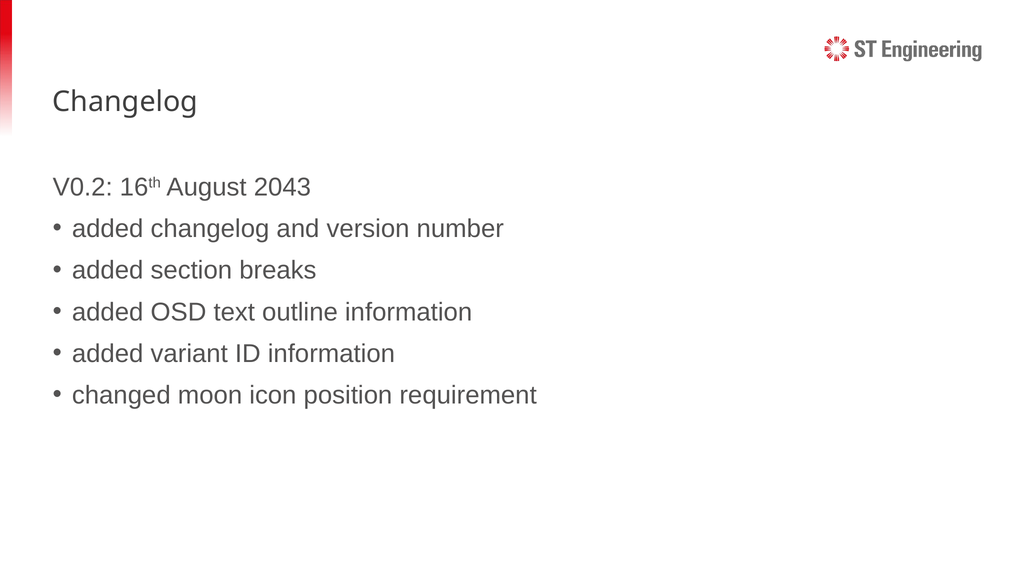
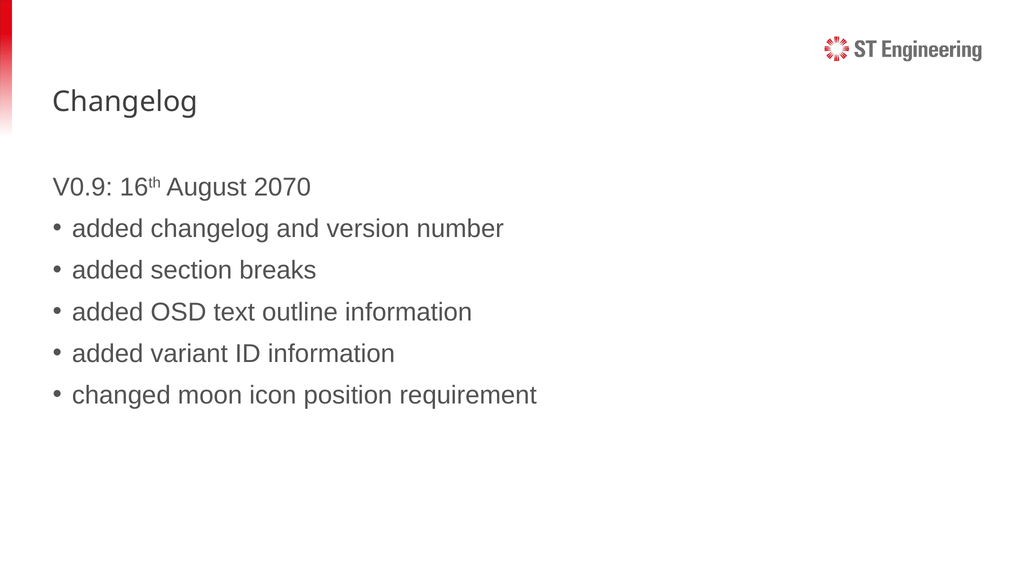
V0.2: V0.2 -> V0.9 (83, 187)
2043: 2043 -> 2070 (282, 187)
